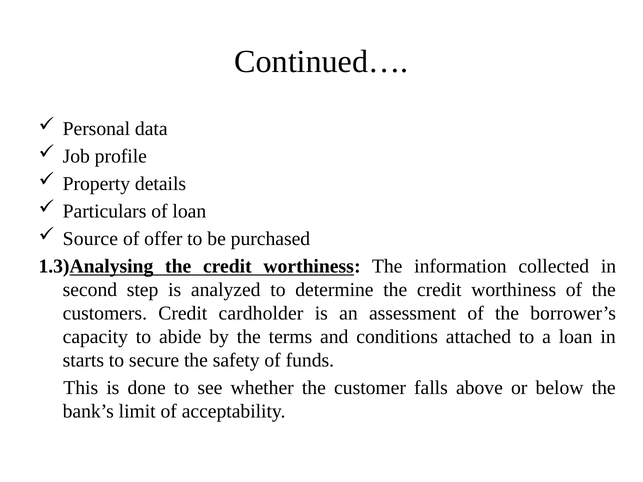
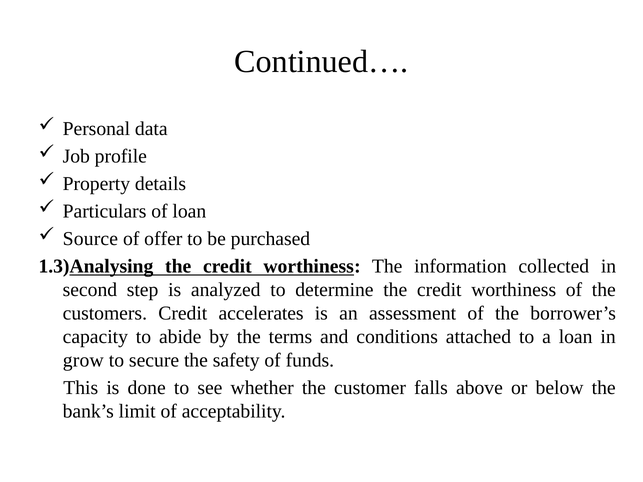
cardholder: cardholder -> accelerates (261, 313)
starts: starts -> grow (83, 361)
